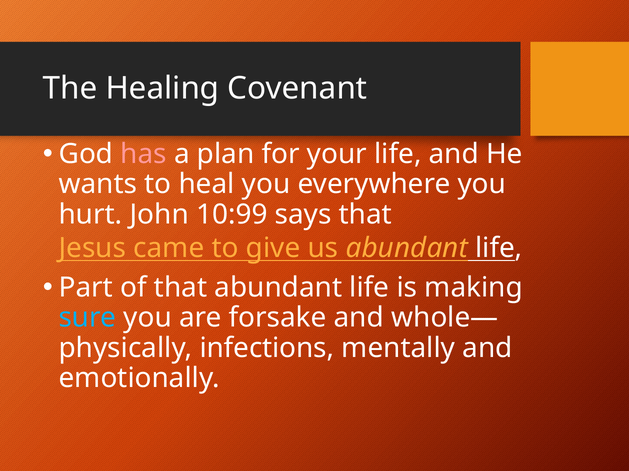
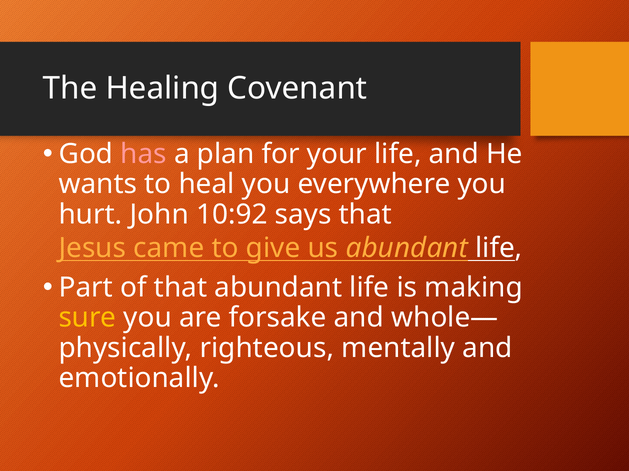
10:99: 10:99 -> 10:92 (232, 215)
sure colour: light blue -> yellow (87, 318)
infections: infections -> righteous (267, 348)
